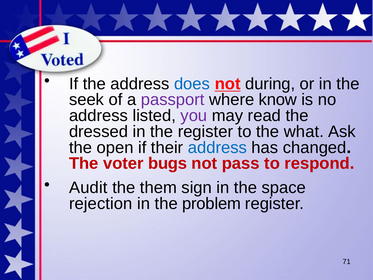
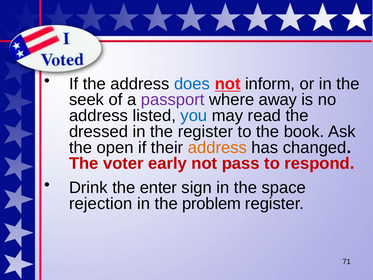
during: during -> inform (270, 84)
know: know -> away (278, 100)
you colour: purple -> blue (194, 116)
what: what -> book (304, 131)
address colour: blue -> orange (217, 147)
bugs: bugs -> early (168, 163)
Audit: Audit -> Drink (88, 188)
them: them -> enter (158, 188)
